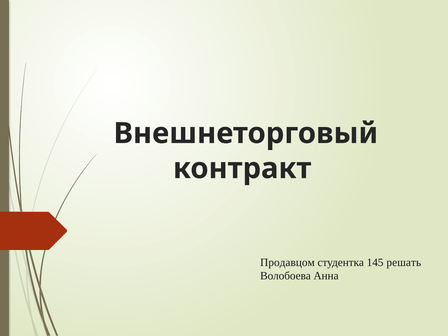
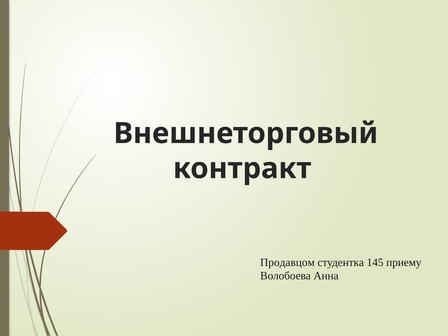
решать: решать -> приему (404, 262)
